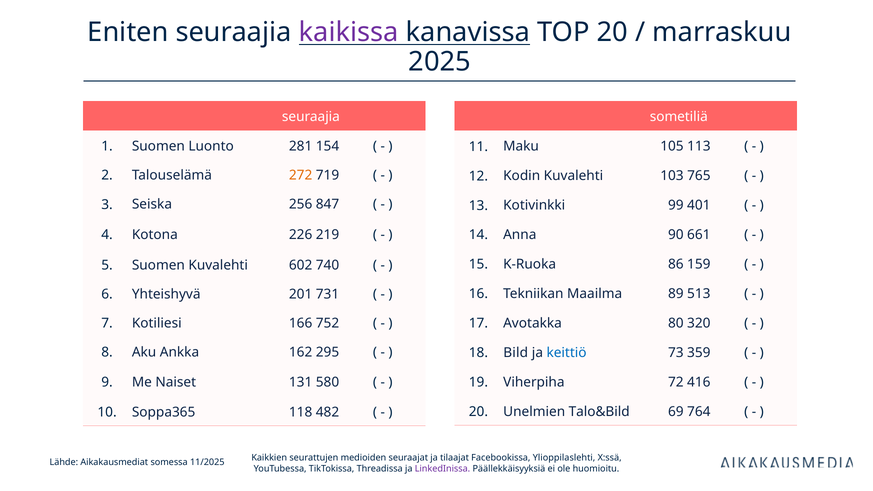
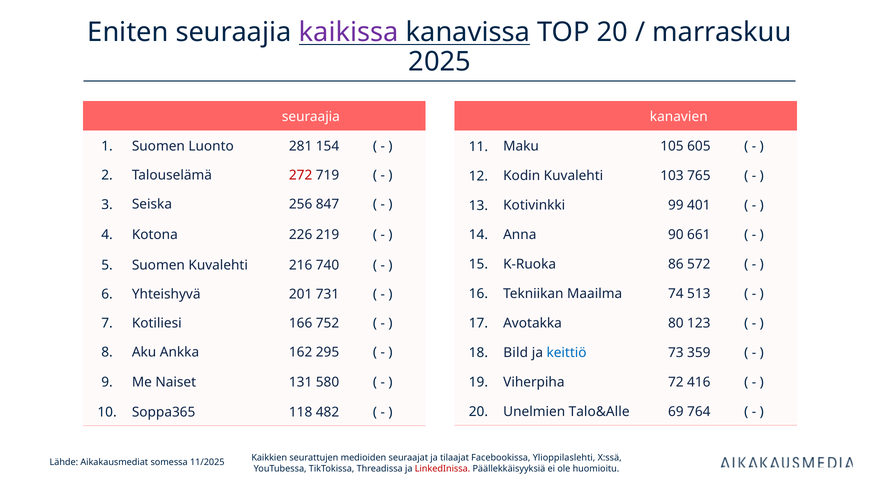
sometiliä: sometiliä -> kanavien (679, 117)
113: 113 -> 605 (699, 147)
272 colour: orange -> red (301, 175)
159: 159 -> 572 (699, 264)
602: 602 -> 216 (301, 265)
89: 89 -> 74 (676, 294)
320: 320 -> 123 (699, 323)
Talo&Bild: Talo&Bild -> Talo&Alle (599, 412)
LinkedInissa colour: purple -> red (442, 469)
